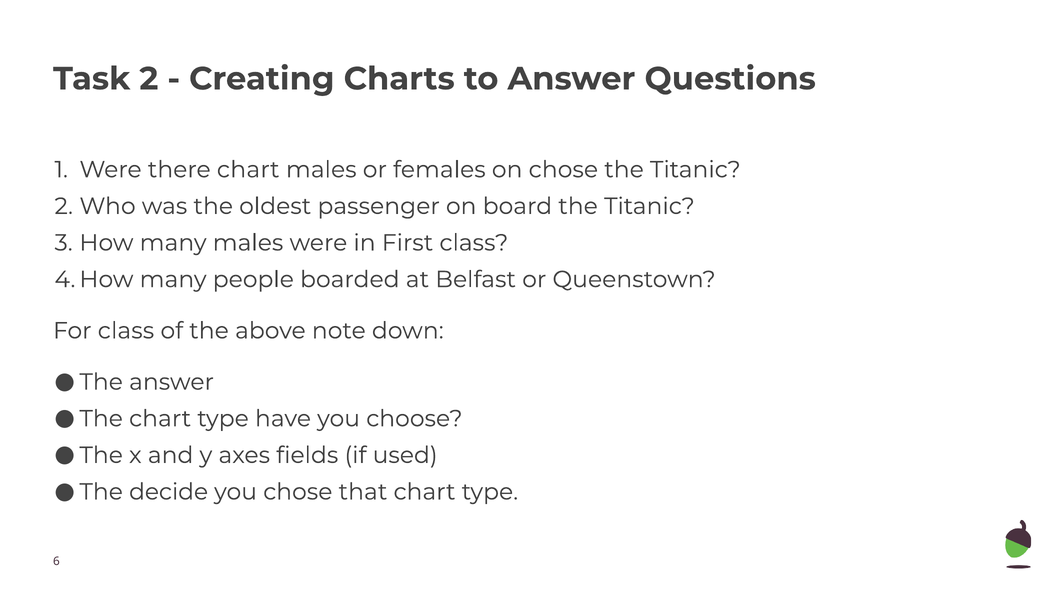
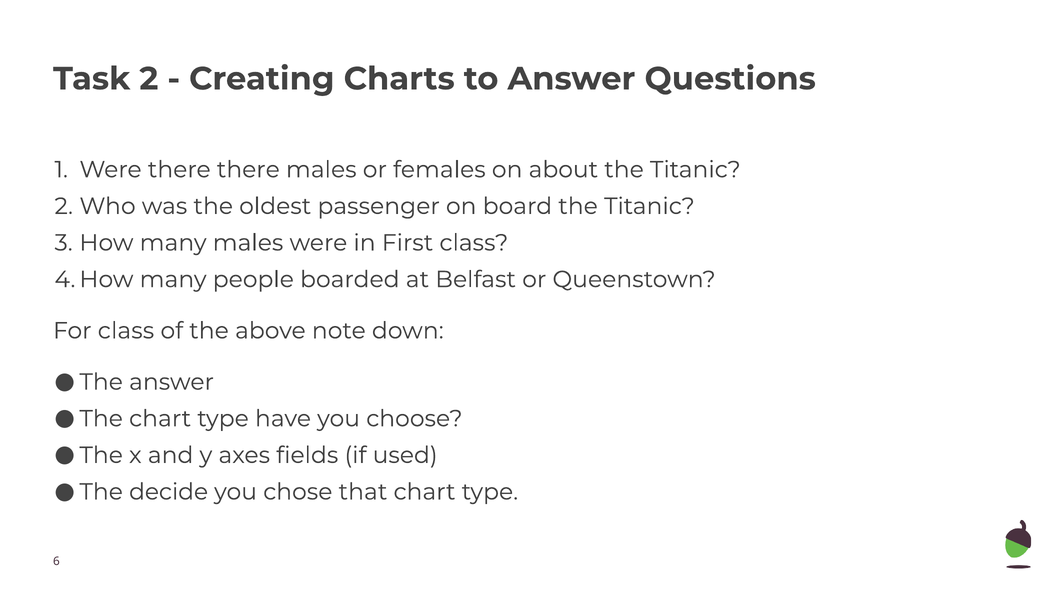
there chart: chart -> there (248, 170)
on chose: chose -> about (563, 170)
